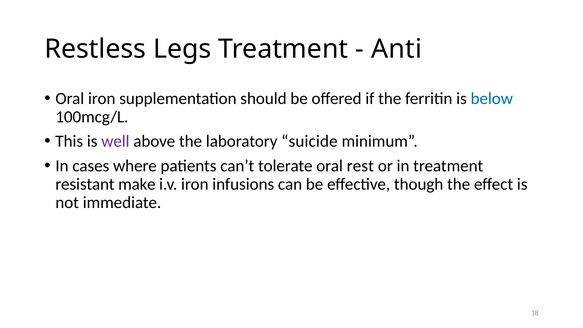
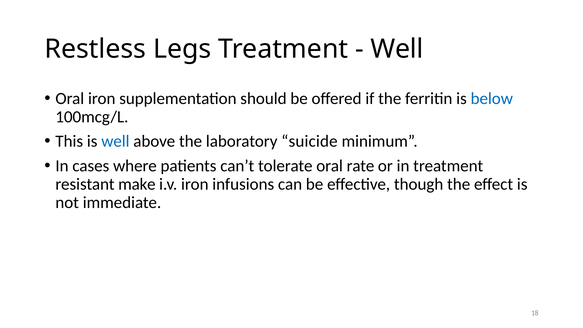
Anti: Anti -> Well (397, 49)
well colour: purple -> blue (115, 141)
rest: rest -> rate (360, 166)
